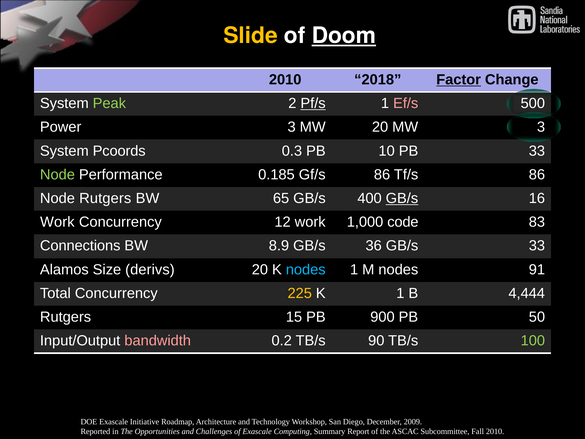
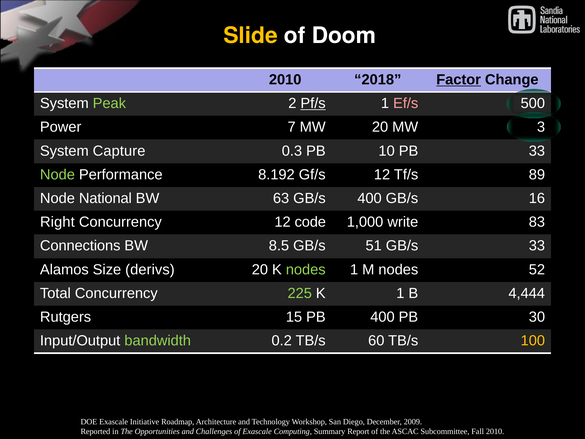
Doom underline: present -> none (344, 36)
Power 3: 3 -> 7 (292, 127)
Pcoords: Pcoords -> Capture (119, 151)
0.185: 0.185 -> 8.192 (276, 174)
Gf/s 86: 86 -> 12 (382, 174)
Tf/s 86: 86 -> 89 (537, 174)
Node Rutgers: Rutgers -> National (105, 198)
65: 65 -> 63 (281, 198)
GB/s underline: present -> none (402, 198)
Work: Work -> Right (57, 222)
12 work: work -> code (310, 222)
code: code -> write (403, 222)
8.9: 8.9 -> 8.5 (279, 246)
36: 36 -> 51 (374, 246)
nodes colour: light blue -> light green (306, 269)
91: 91 -> 52 (537, 269)
225 colour: yellow -> light green (300, 293)
PB 900: 900 -> 400 (382, 317)
50: 50 -> 30 (537, 317)
bandwidth colour: pink -> light green (158, 341)
90: 90 -> 60 (376, 341)
100 colour: light green -> yellow (533, 341)
